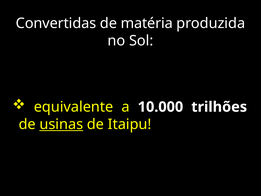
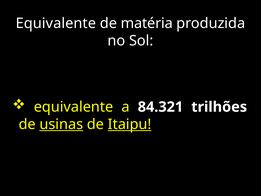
Convertidas: Convertidas -> Equivalente (56, 23)
10.000: 10.000 -> 84.321 (160, 107)
Itaipu underline: none -> present (130, 124)
